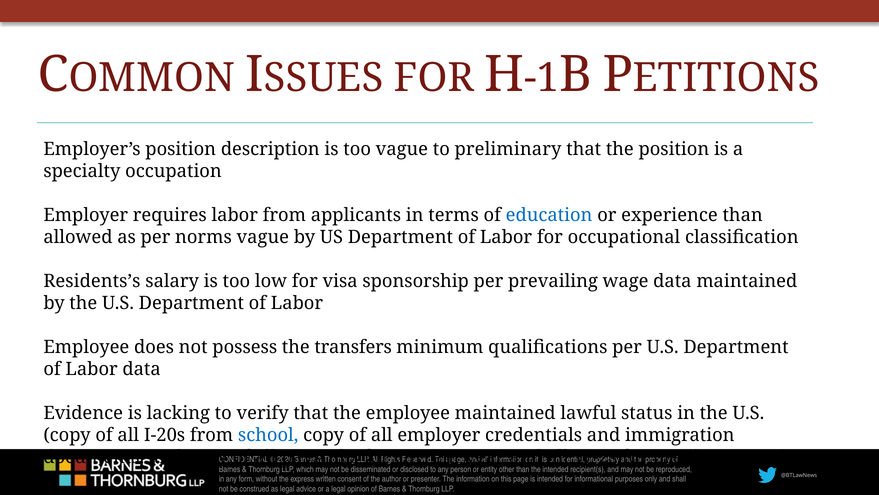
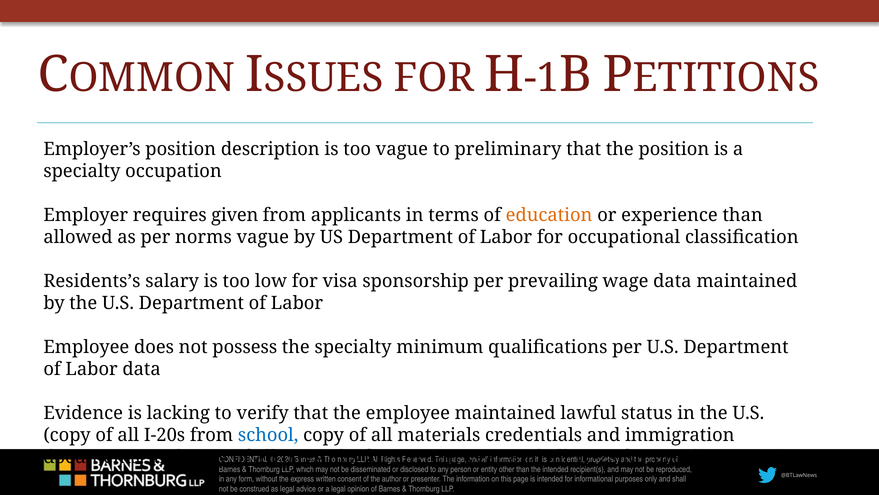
requires labor: labor -> given (235, 215)
education colour: blue -> orange (549, 215)
the transfers: transfers -> specialty (353, 347)
all employer: employer -> materials (439, 435)
